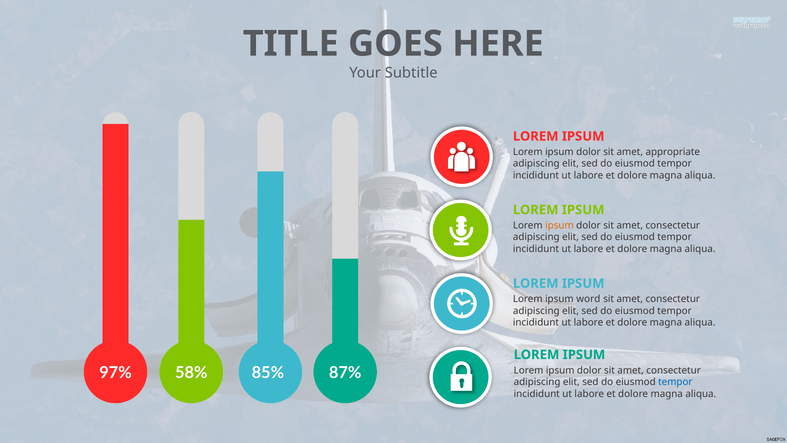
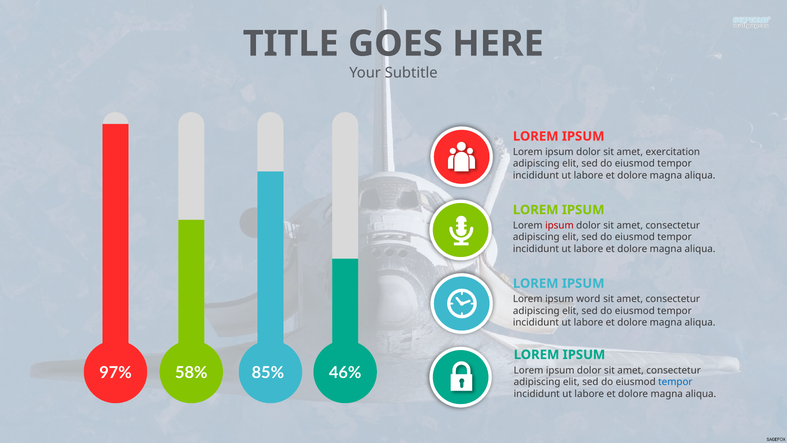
appropriate: appropriate -> exercitation (673, 152)
ipsum colour: orange -> red (559, 225)
87%: 87% -> 46% (345, 372)
